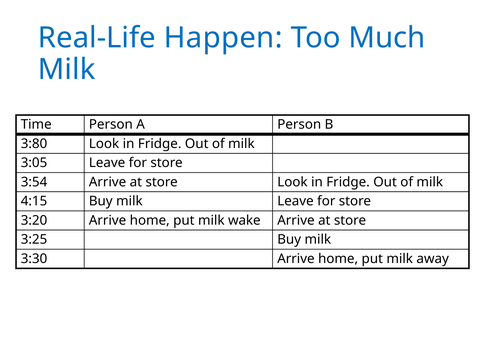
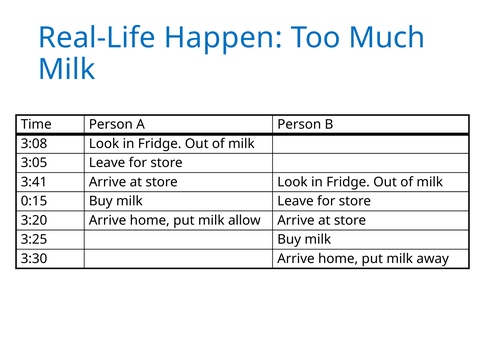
3:80: 3:80 -> 3:08 (34, 144)
3:54: 3:54 -> 3:41 (34, 182)
4:15: 4:15 -> 0:15 (34, 202)
wake: wake -> allow (244, 221)
